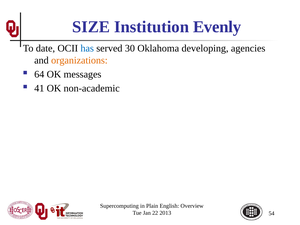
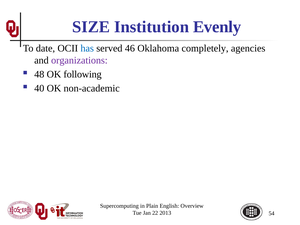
30: 30 -> 46 (130, 48)
developing: developing -> completely (205, 48)
organizations colour: orange -> purple (79, 60)
64: 64 -> 48 (39, 74)
messages: messages -> following (83, 74)
41: 41 -> 40 (39, 88)
